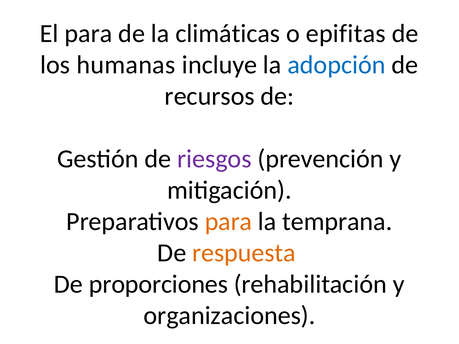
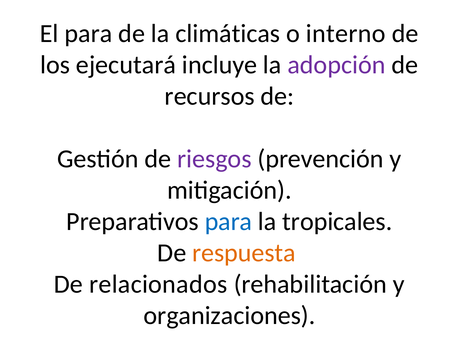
epifitas: epifitas -> interno (346, 34)
humanas: humanas -> ejecutará (126, 65)
adopción colour: blue -> purple (336, 65)
para colour: orange -> blue (228, 222)
temprana: temprana -> tropicales (337, 222)
proporciones: proporciones -> relacionados (158, 284)
